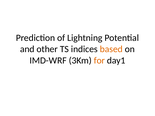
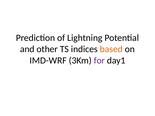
for colour: orange -> purple (99, 61)
